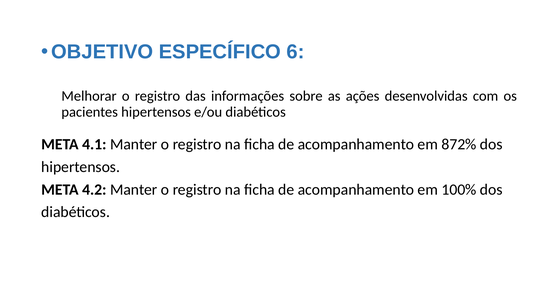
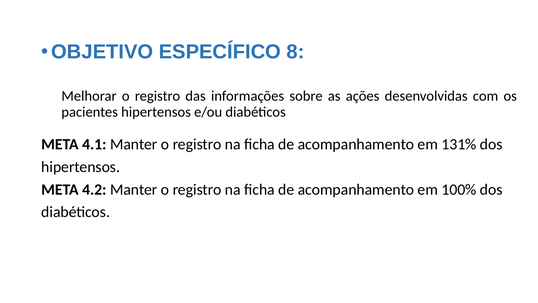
6: 6 -> 8 (295, 52)
872%: 872% -> 131% (459, 144)
